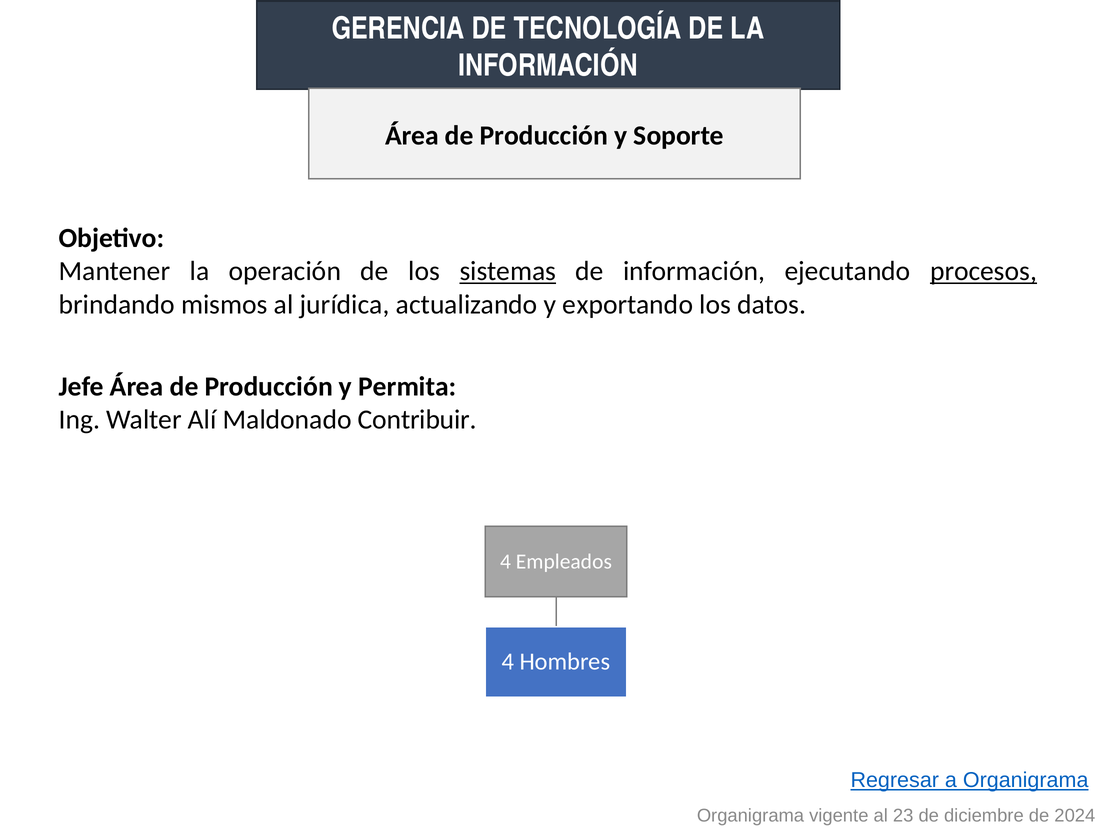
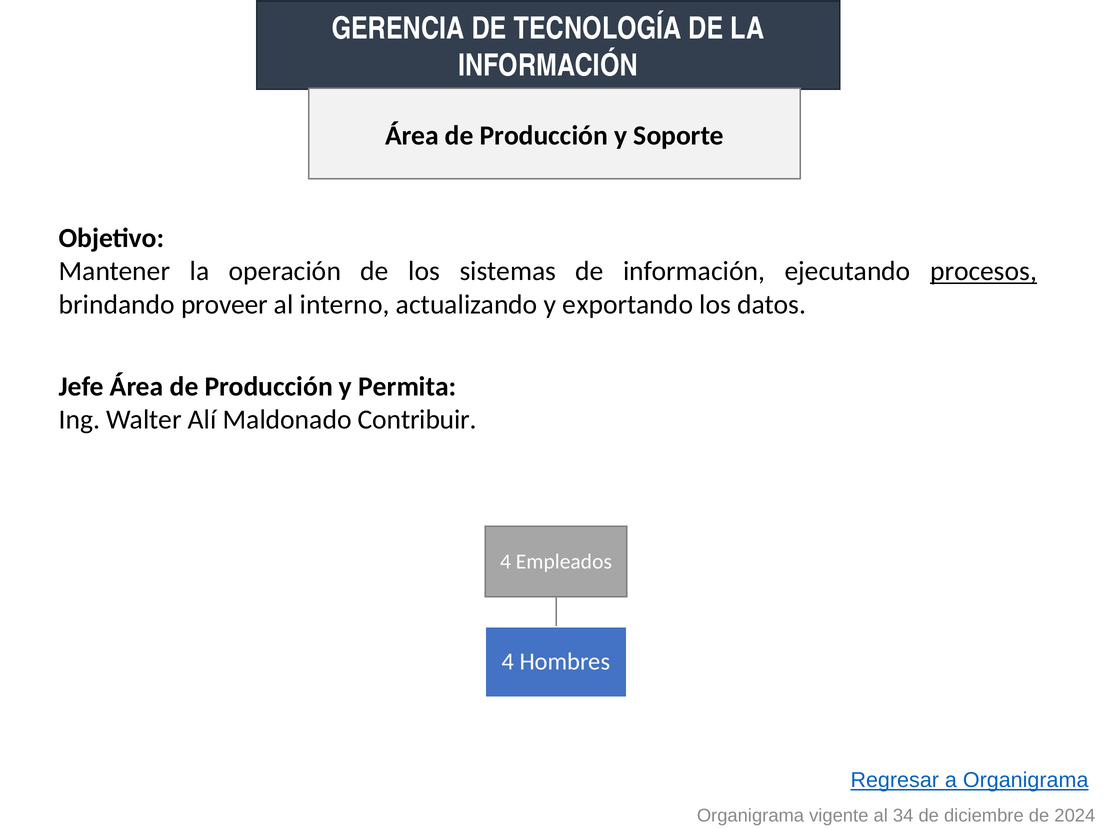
sistemas underline: present -> none (508, 271)
mismos: mismos -> proveer (225, 304)
jurídica: jurídica -> interno (345, 304)
23: 23 -> 34 (903, 816)
